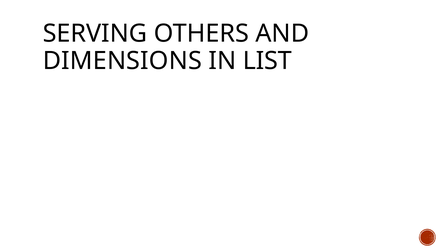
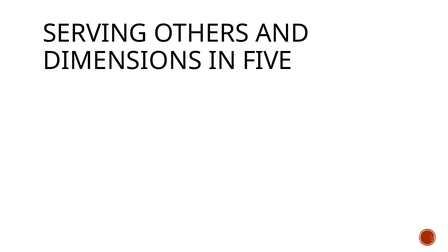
LIST: LIST -> FIVE (267, 61)
